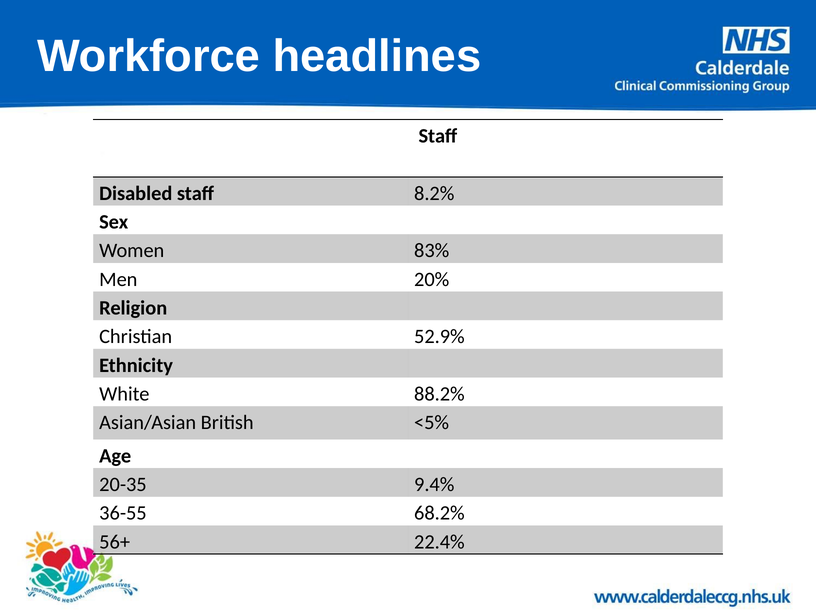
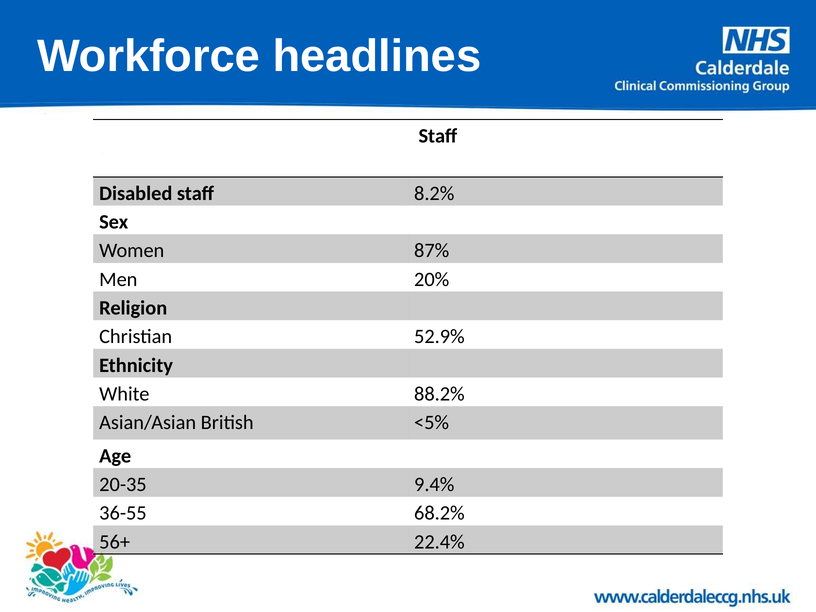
83%: 83% -> 87% (432, 251)
